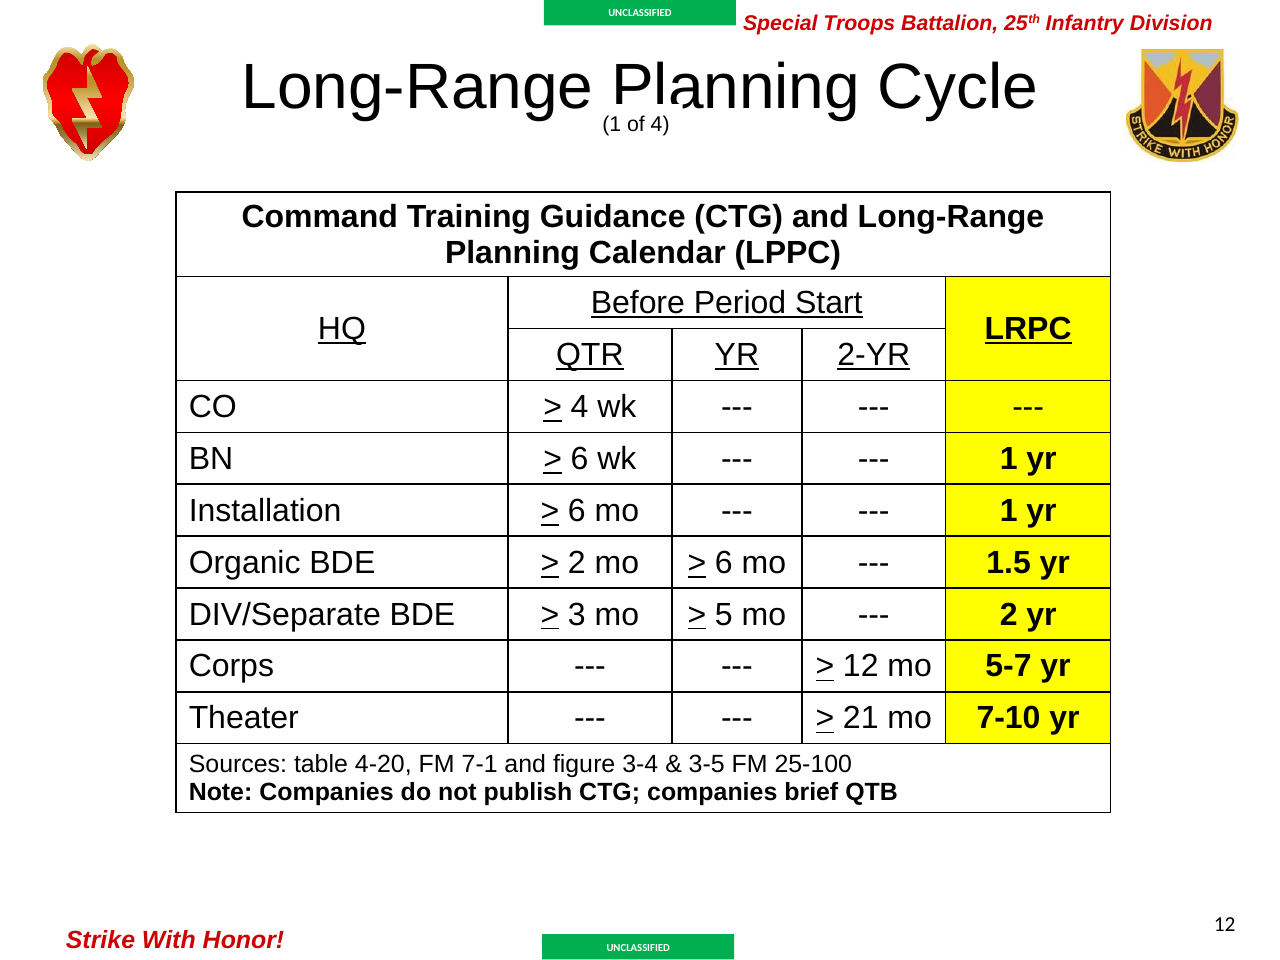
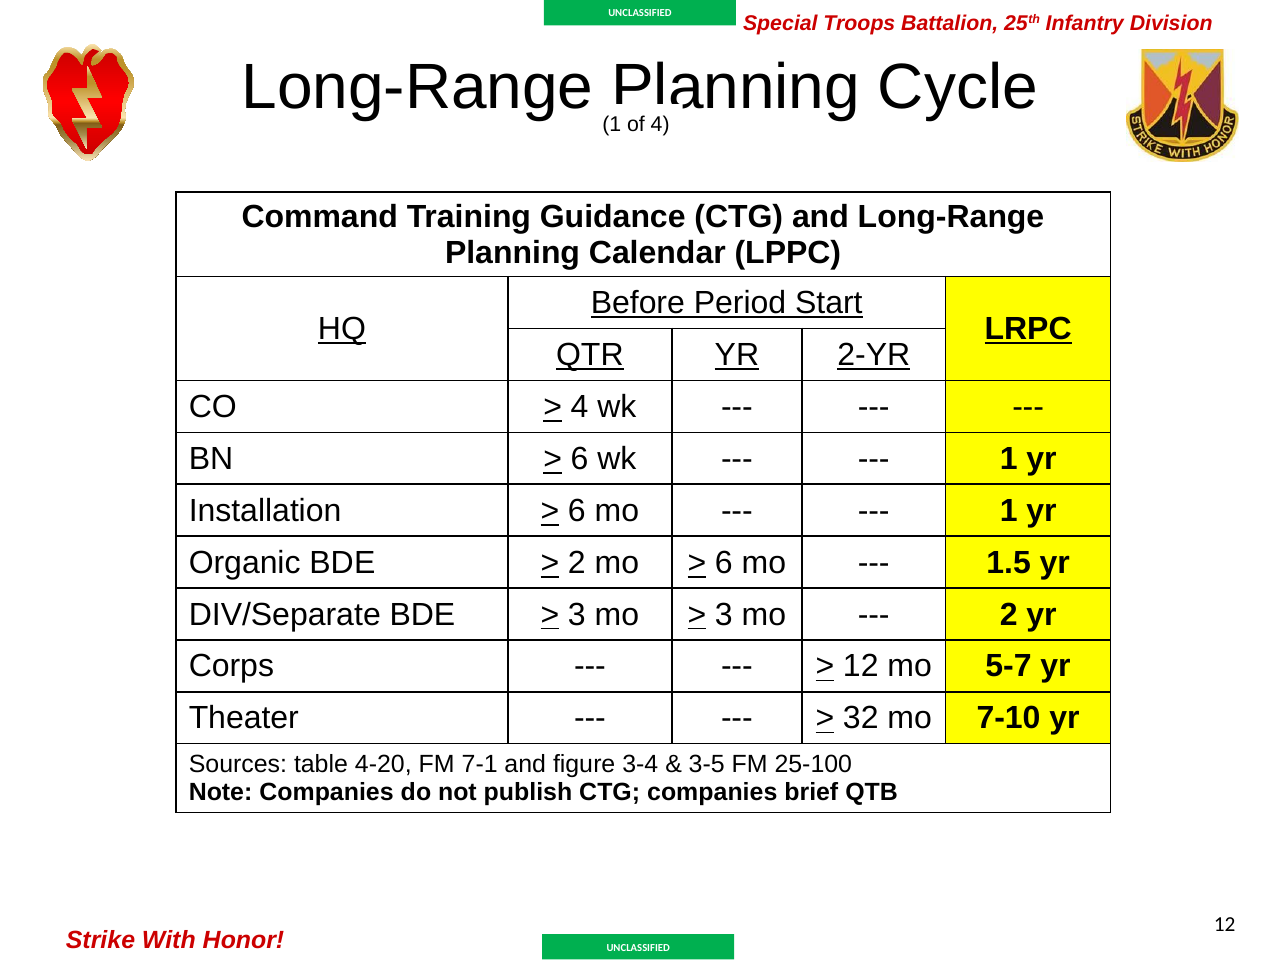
5: 5 -> 3 (724, 614)
21: 21 -> 32 (861, 718)
